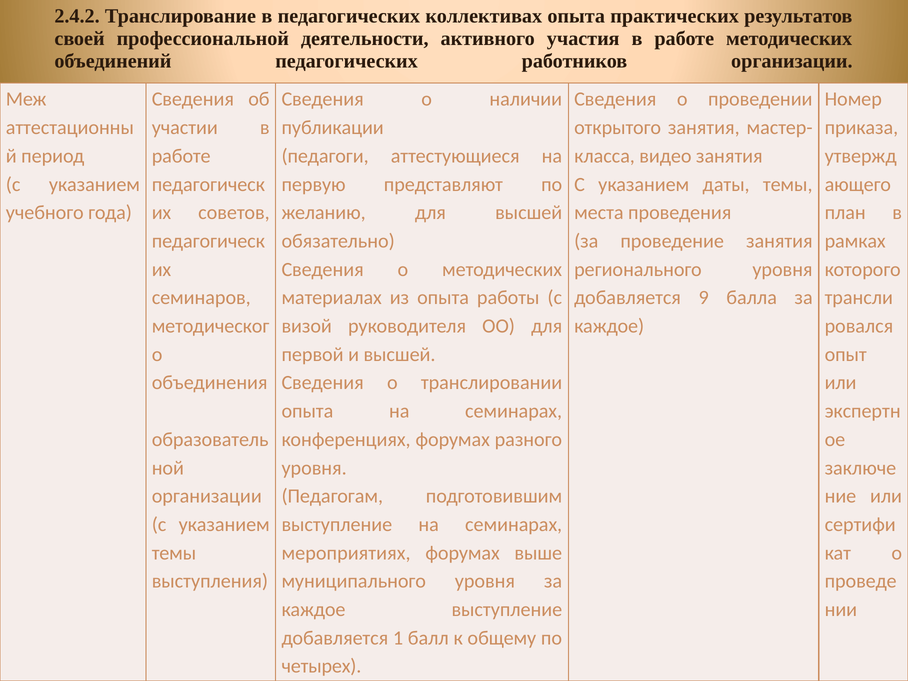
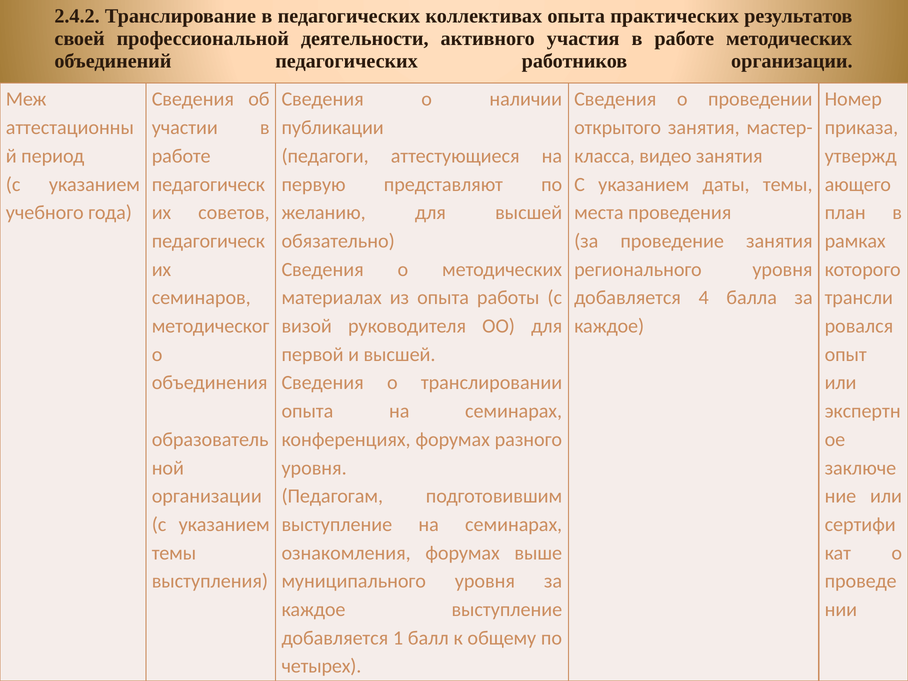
9: 9 -> 4 (704, 298)
мероприятиях: мероприятиях -> ознакомления (346, 553)
